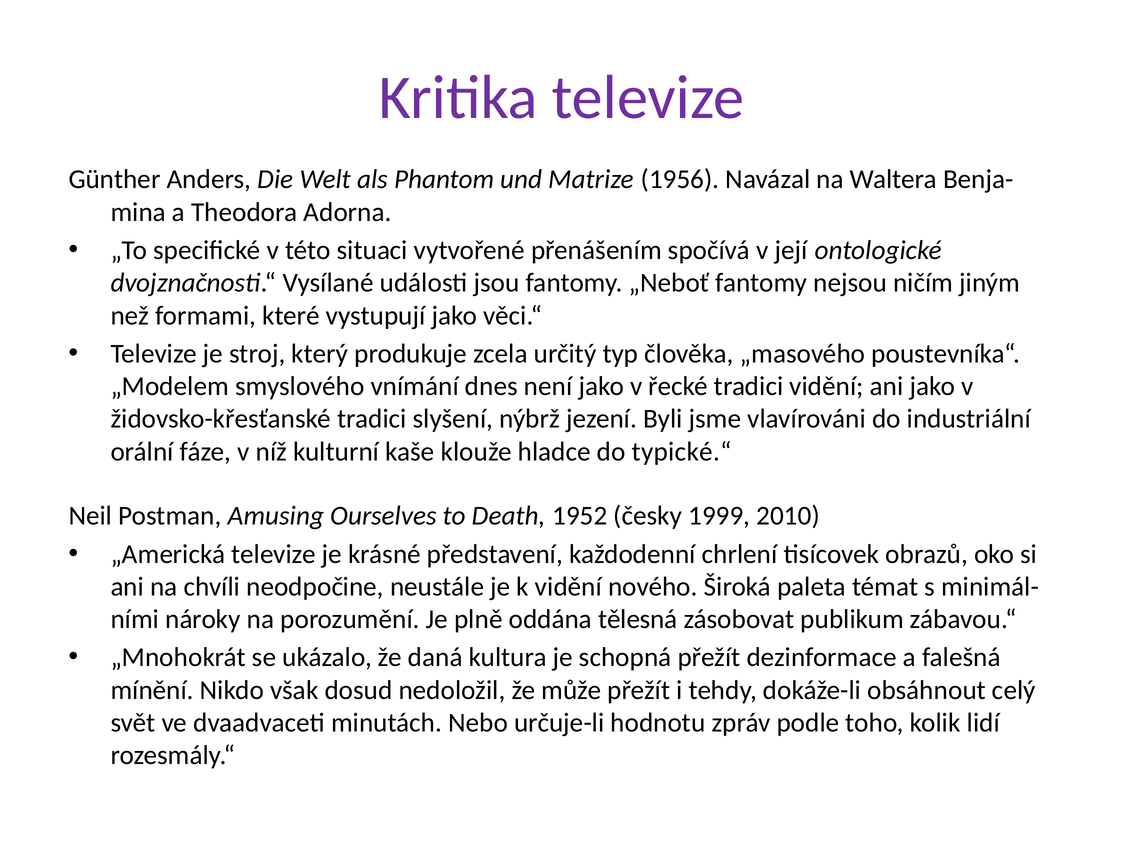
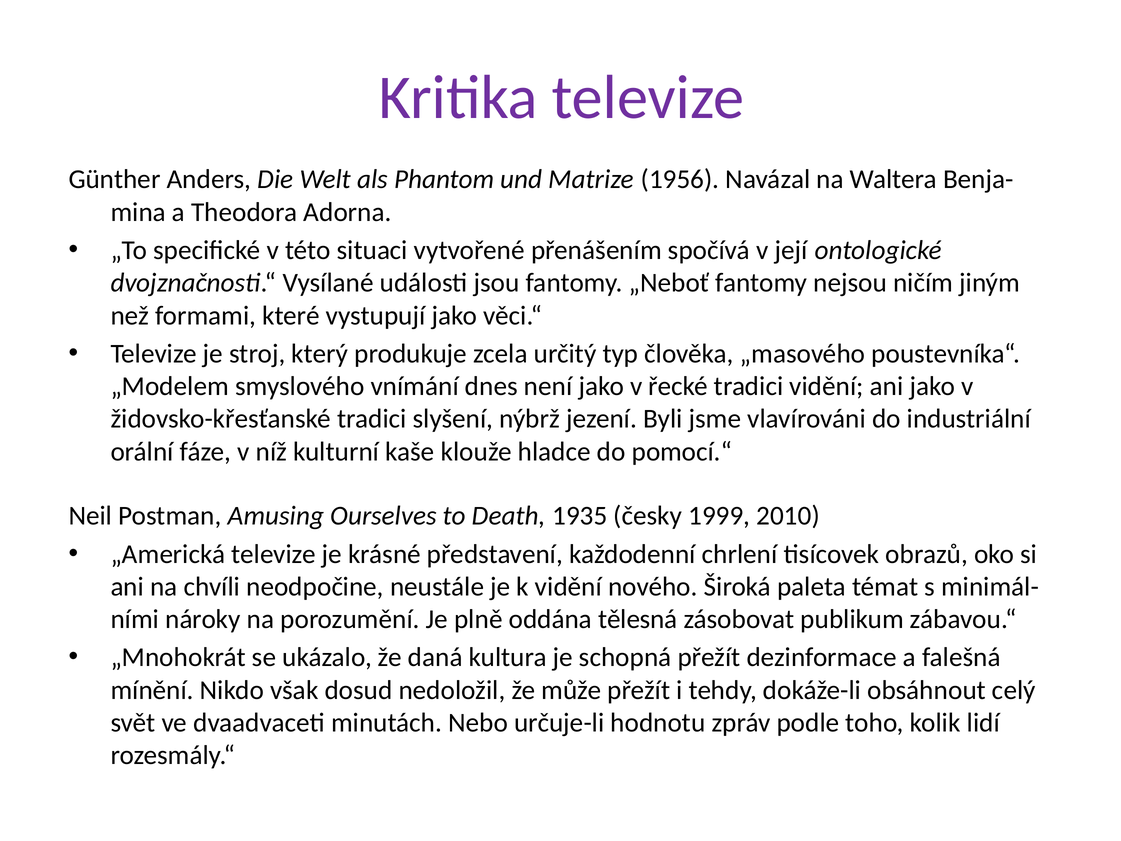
typické.“: typické.“ -> pomocí.“ (682, 452)
1952: 1952 -> 1935 (580, 516)
